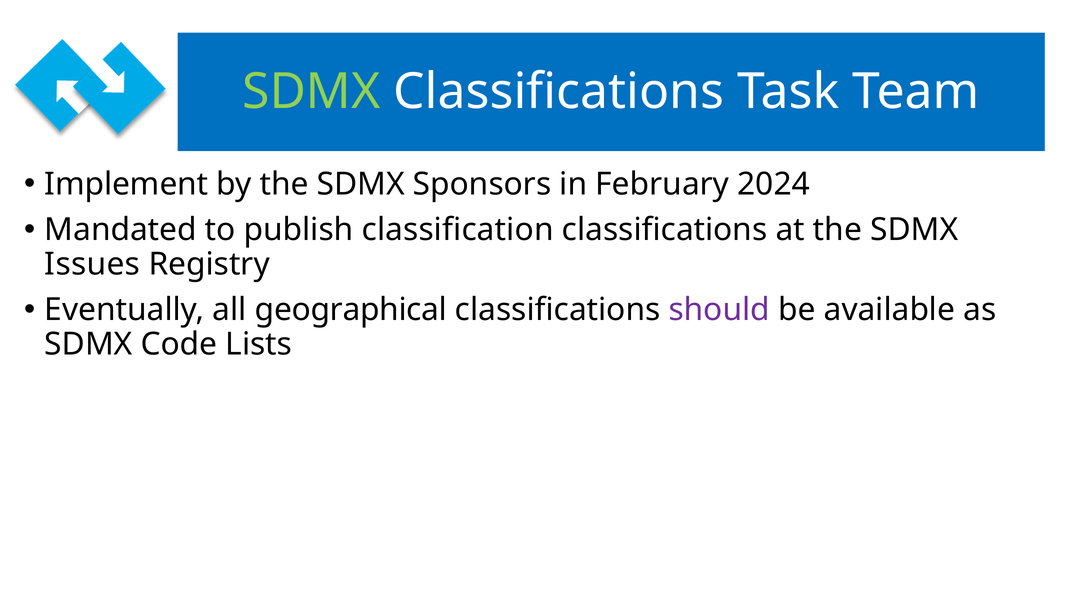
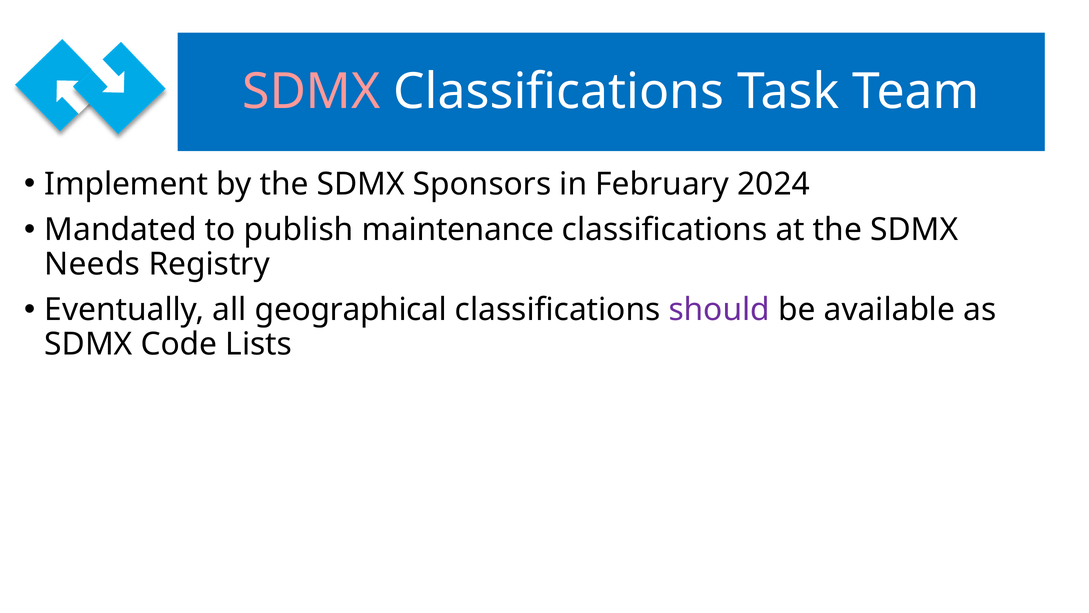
SDMX colour: light green -> pink (311, 91)
classification: classification -> maintenance (458, 230)
Issues: Issues -> Needs (92, 264)
